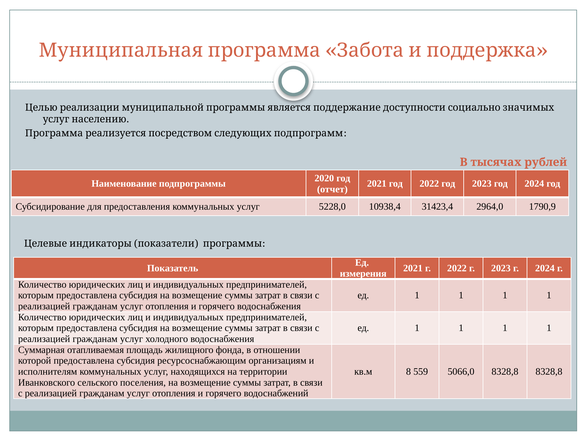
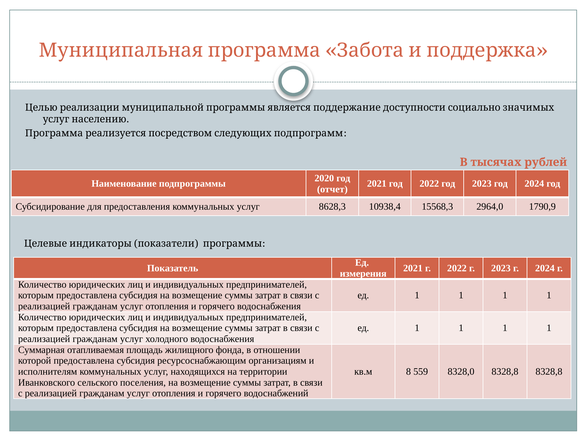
5228,0: 5228,0 -> 8628,3 (332, 206)
31423,4: 31423,4 -> 15568,3 (437, 206)
5066,0: 5066,0 -> 8328,0 (461, 371)
